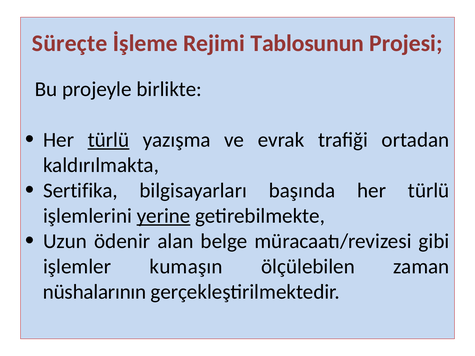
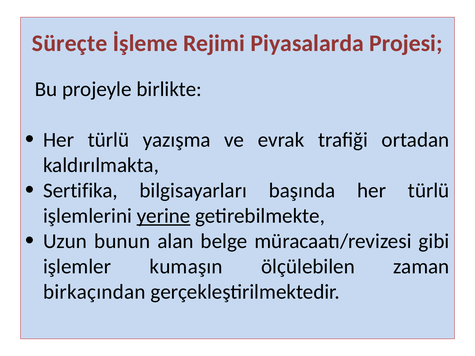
Tablosunun: Tablosunun -> Piyasalarda (307, 43)
türlü underline: present -> none (108, 140)
ödenir: ödenir -> bunun (122, 241)
nüshalarının: nüshalarının -> birkaçından (94, 292)
